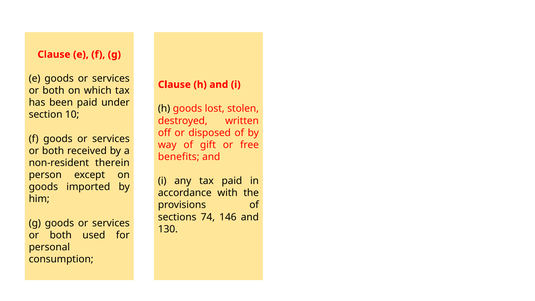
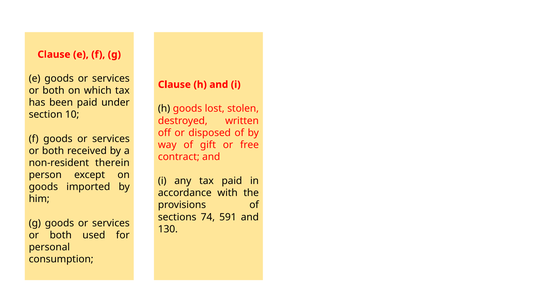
benefits: benefits -> contract (179, 157)
146: 146 -> 591 (228, 217)
